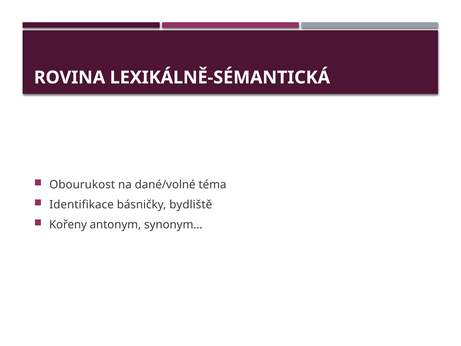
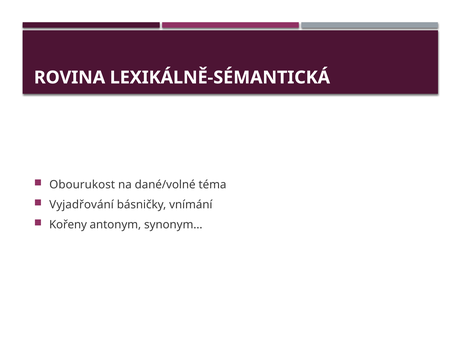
Identifikace: Identifikace -> Vyjadřování (82, 205)
bydliště: bydliště -> vnímání (191, 205)
